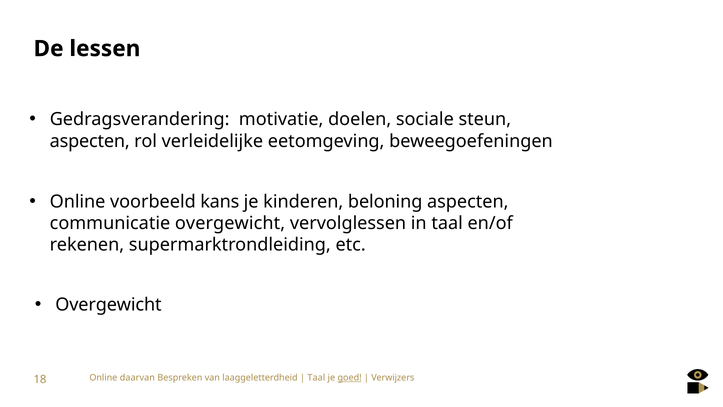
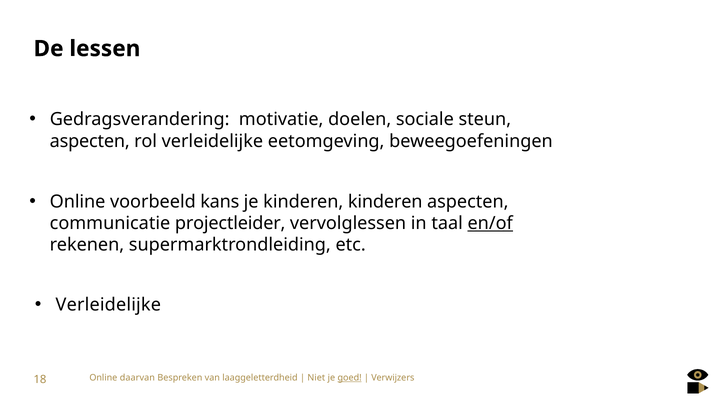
kinderen beloning: beloning -> kinderen (385, 201)
communicatie overgewicht: overgewicht -> projectleider (230, 223)
en/of underline: none -> present (490, 223)
Overgewicht: Overgewicht -> Verleidelijke (108, 305)
Taal: Taal -> Niet (316, 378)
